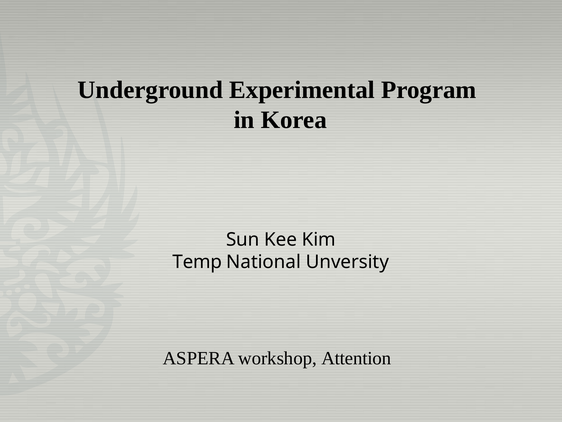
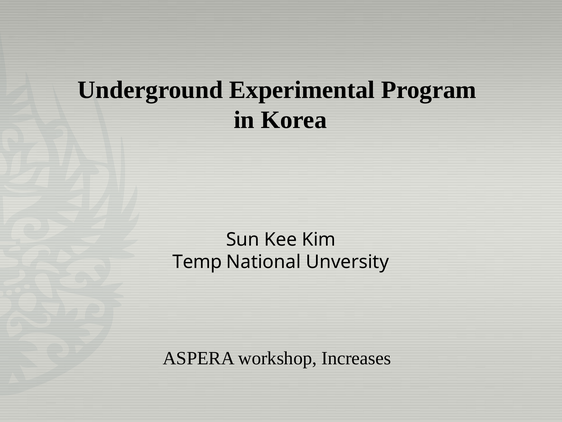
Attention: Attention -> Increases (356, 358)
